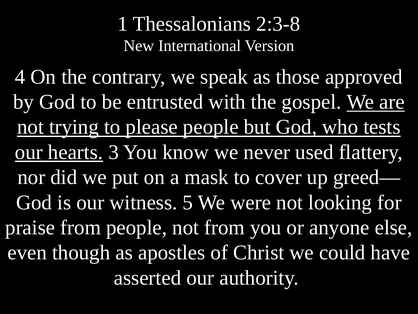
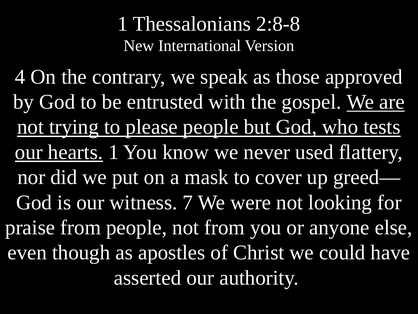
2:3-8: 2:3-8 -> 2:8-8 (278, 24)
hearts 3: 3 -> 1 (114, 152)
5: 5 -> 7 (188, 202)
